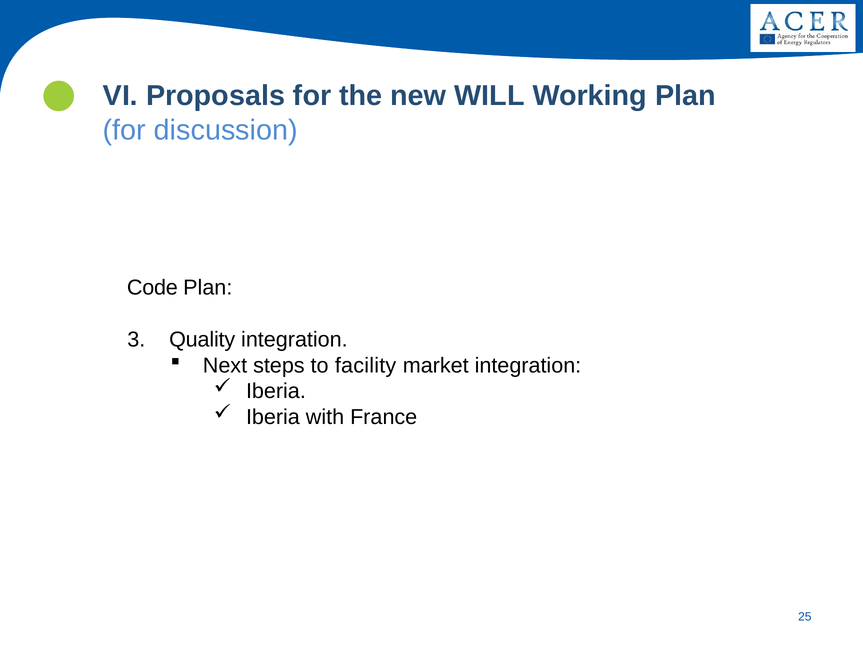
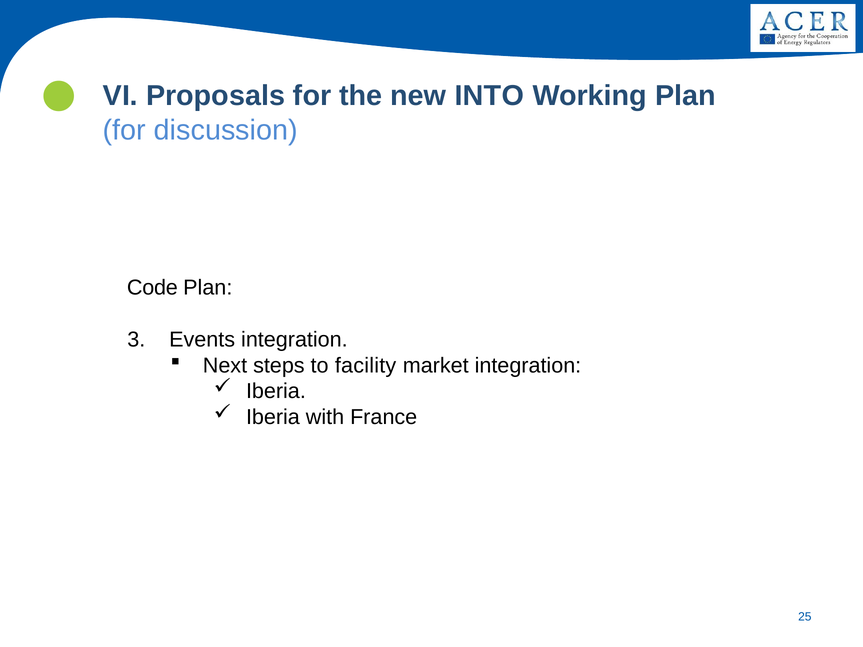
WILL: WILL -> INTO (489, 96)
Quality: Quality -> Events (202, 340)
